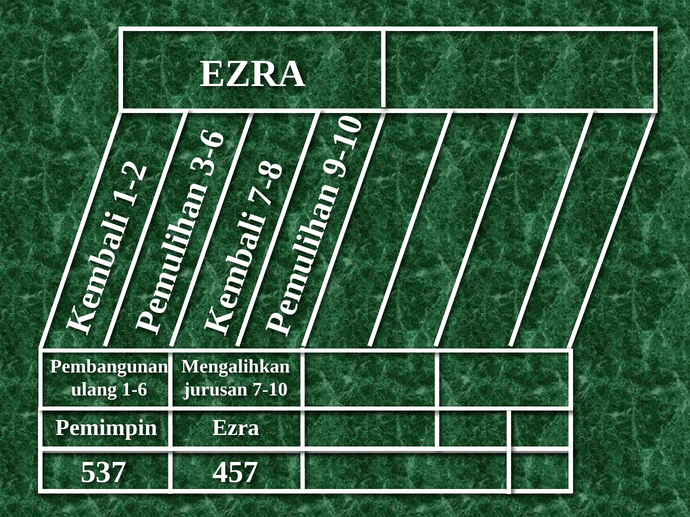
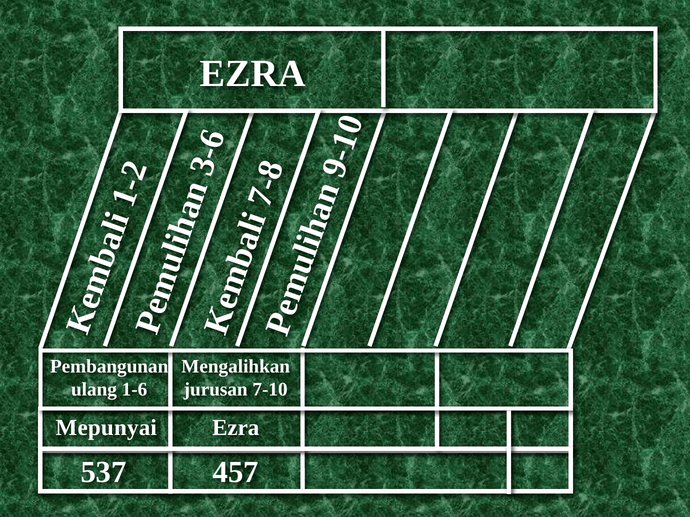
Pemimpin: Pemimpin -> Mepunyai (106, 428)
